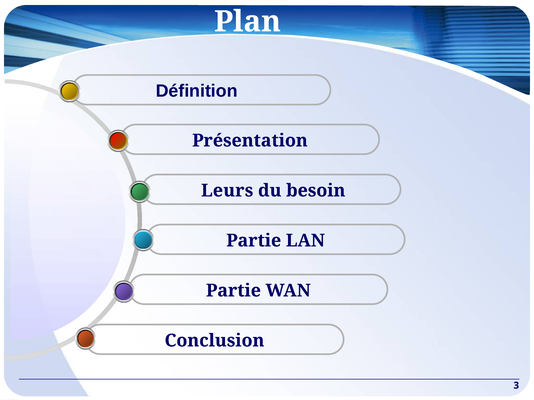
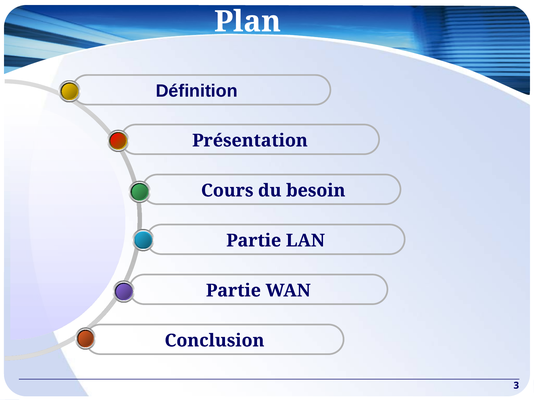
Leurs: Leurs -> Cours (227, 191)
